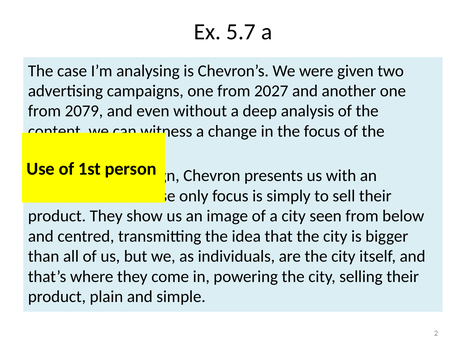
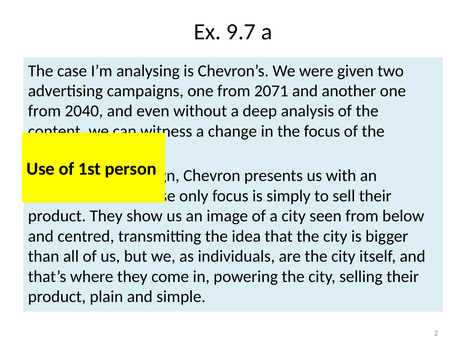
5.7: 5.7 -> 9.7 (241, 32)
2027: 2027 -> 2071 (271, 91)
2079: 2079 -> 2040 (84, 111)
